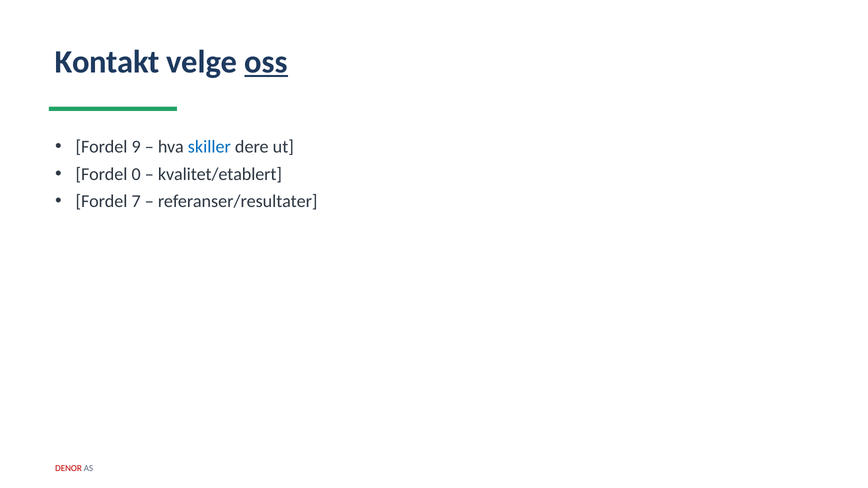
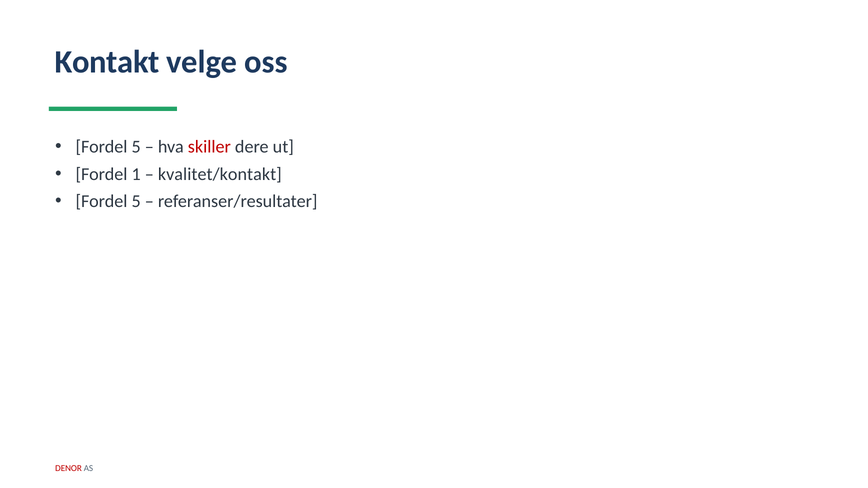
oss underline: present -> none (266, 62)
9: 9 -> 5 (136, 147)
skiller colour: blue -> red (209, 147)
0: 0 -> 1 (136, 174)
kvalitet/etablert: kvalitet/etablert -> kvalitet/kontakt (220, 174)
7: 7 -> 5 (136, 201)
